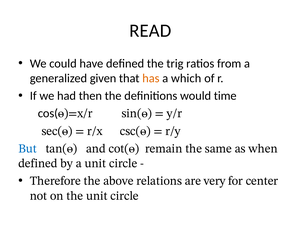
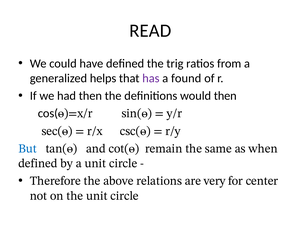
given: given -> helps (103, 78)
has colour: orange -> purple (151, 78)
which: which -> found (186, 78)
would time: time -> then (225, 96)
